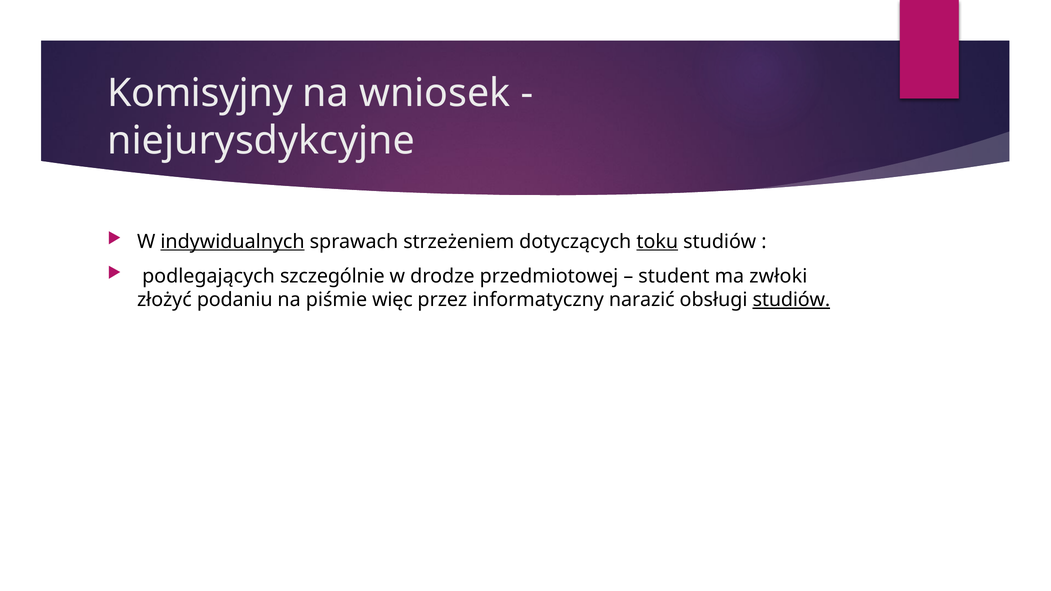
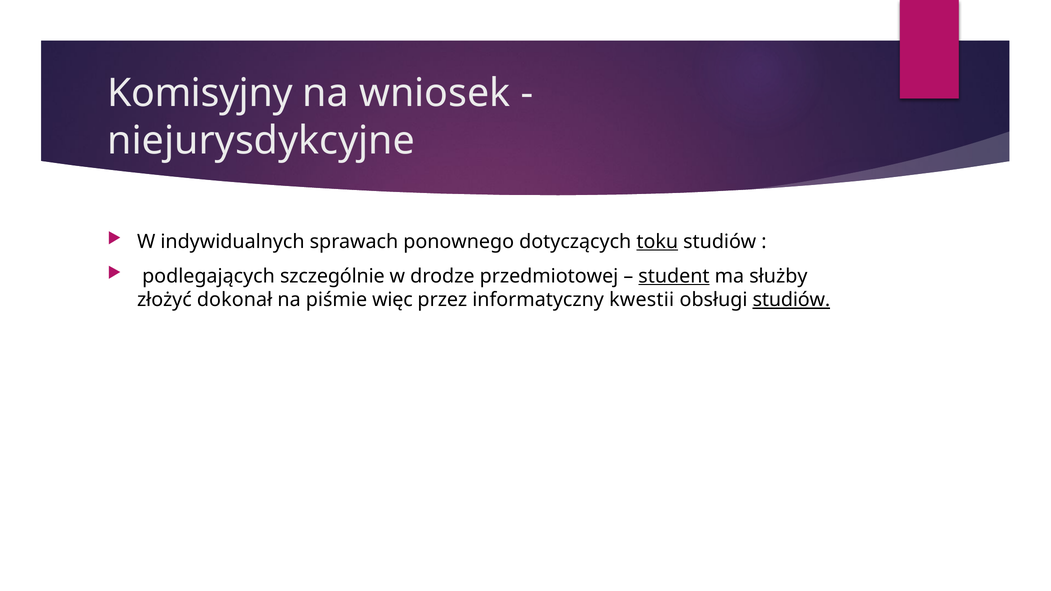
indywidualnych underline: present -> none (232, 242)
strzeżeniem: strzeżeniem -> ponownego (459, 242)
student underline: none -> present (674, 276)
zwłoki: zwłoki -> służby (778, 276)
podaniu: podaniu -> dokonał (235, 300)
narazić: narazić -> kwestii (642, 300)
